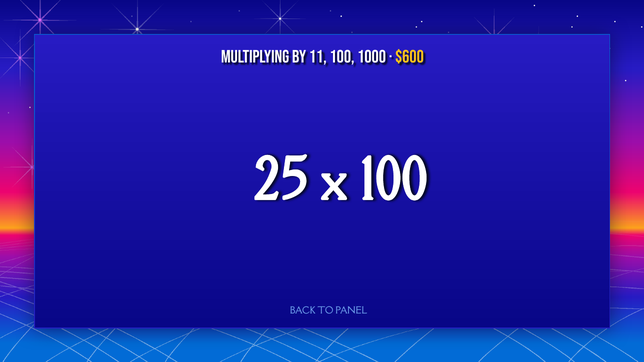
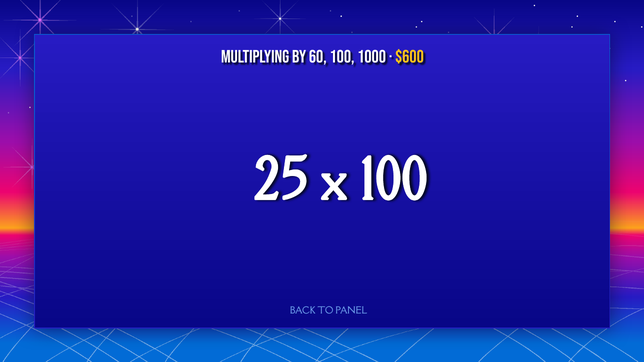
11: 11 -> 60 (318, 57)
